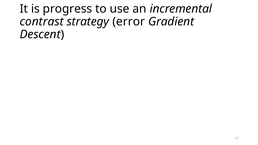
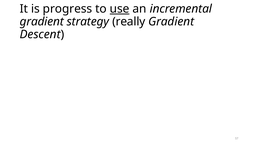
use underline: none -> present (120, 9)
contrast: contrast -> gradient (42, 22)
error: error -> really (129, 22)
